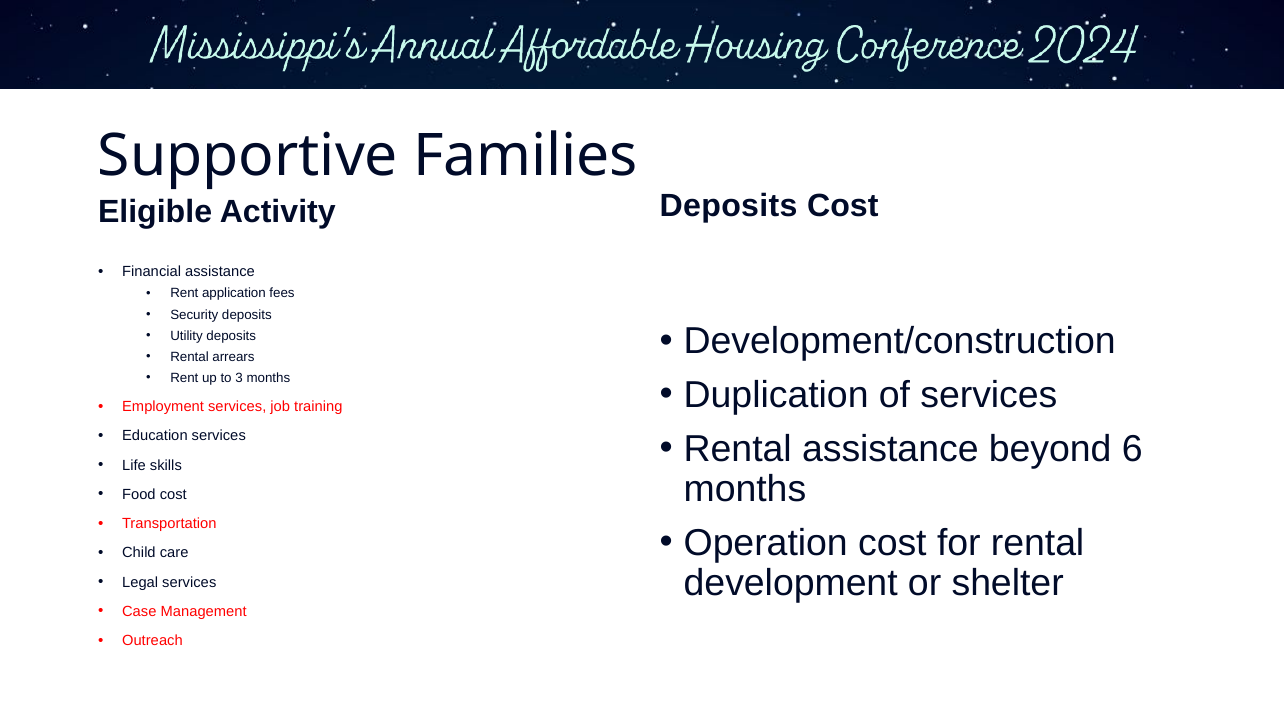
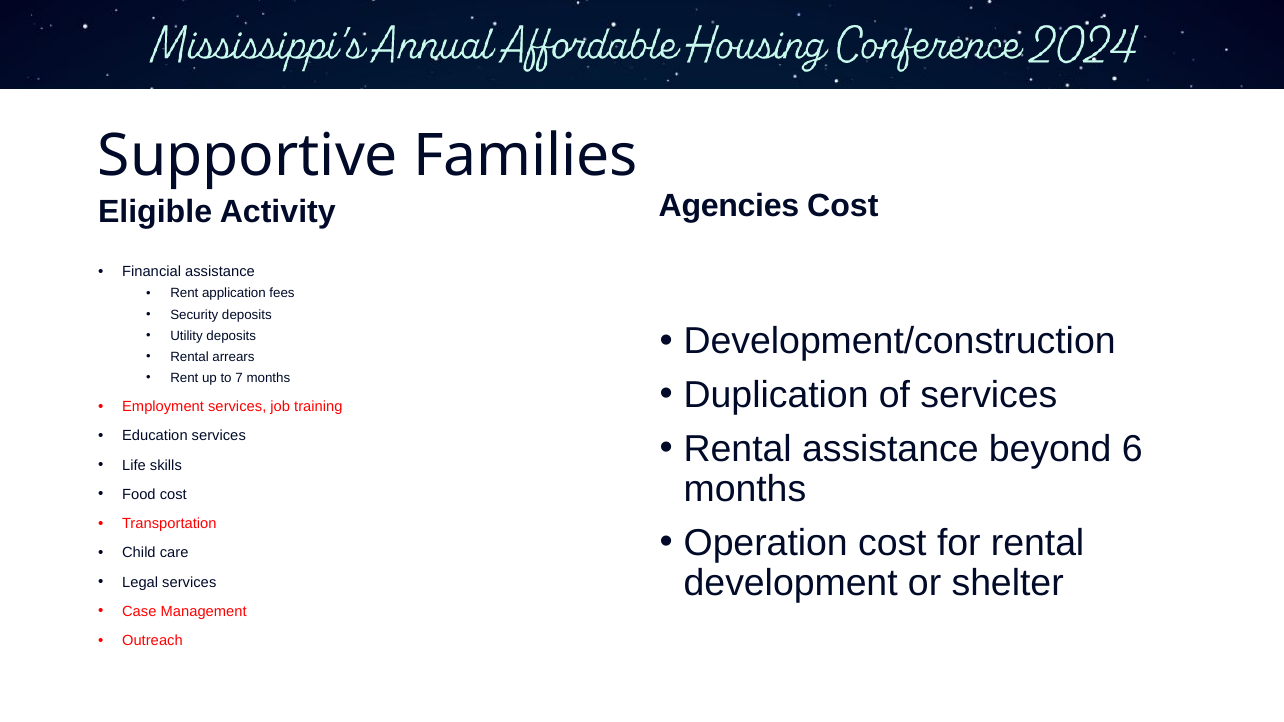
Deposits: Deposits -> Agencies (729, 206)
3: 3 -> 7 (239, 378)
